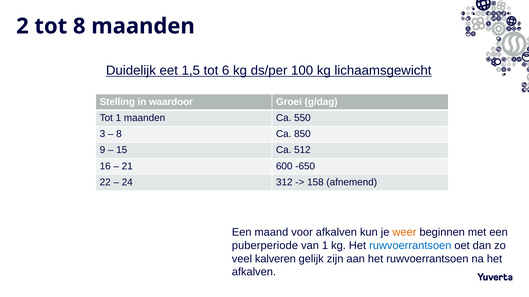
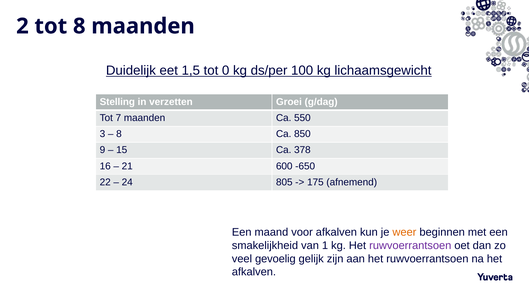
6: 6 -> 0 (226, 71)
waardoor: waardoor -> verzetten (171, 102)
Tot 1: 1 -> 7 (118, 118)
512: 512 -> 378 (302, 150)
312: 312 -> 805 (284, 182)
158: 158 -> 175 (315, 182)
puberperiode: puberperiode -> smakelijkheid (265, 246)
ruwvoerrantsoen colour: blue -> purple (410, 246)
kalveren: kalveren -> gevoelig (275, 259)
